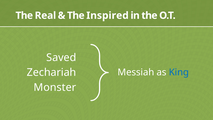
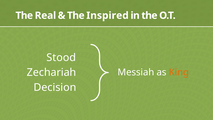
Saved: Saved -> Stood (61, 57)
King colour: blue -> orange (179, 72)
Monster: Monster -> Decision (55, 87)
